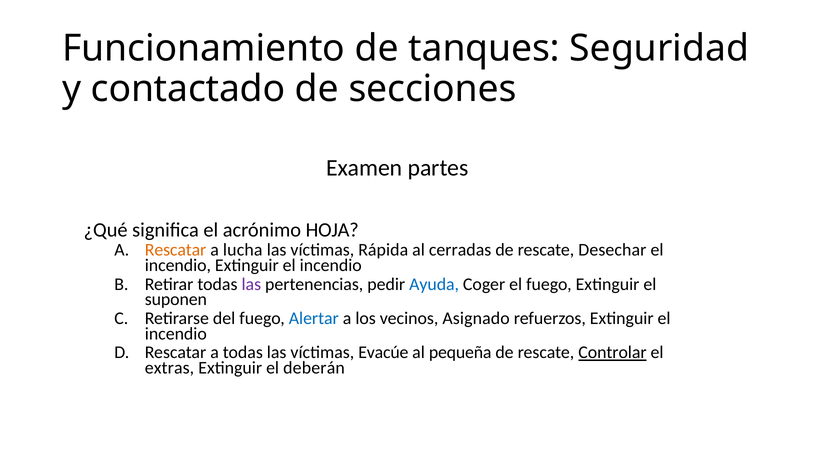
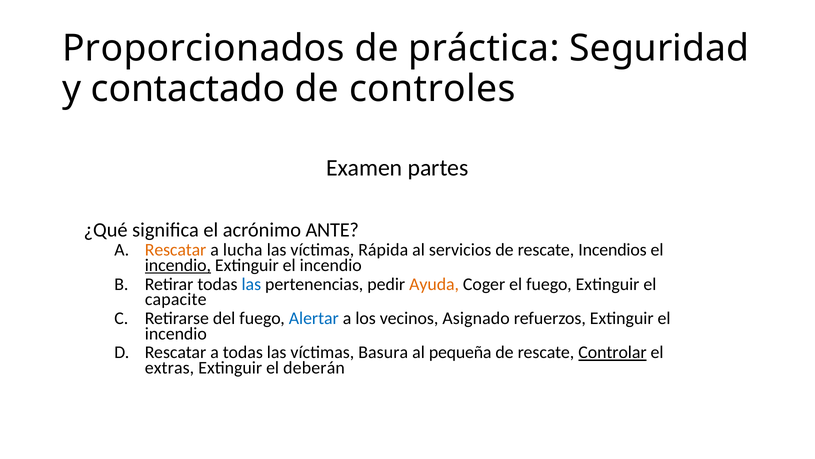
Funcionamiento: Funcionamiento -> Proporcionados (203, 48)
tanques: tanques -> práctica (484, 48)
secciones: secciones -> controles (432, 89)
HOJA: HOJA -> ANTE (332, 230)
cerradas: cerradas -> servicios (460, 250)
Desechar: Desechar -> Incendios (613, 250)
incendio underline: none -> present (178, 265)
las colour: purple -> blue (251, 284)
Ayuda colour: blue -> orange (434, 284)
suponen: suponen -> capacite (176, 299)
Evacúe: Evacúe -> Basura (383, 352)
